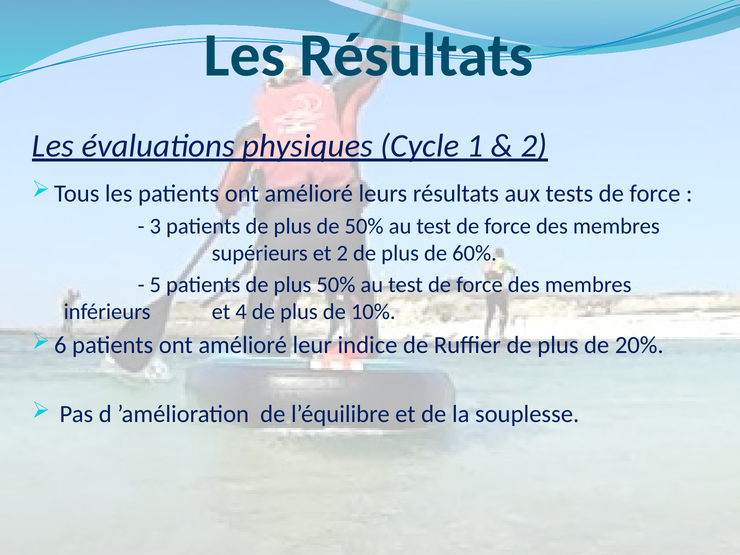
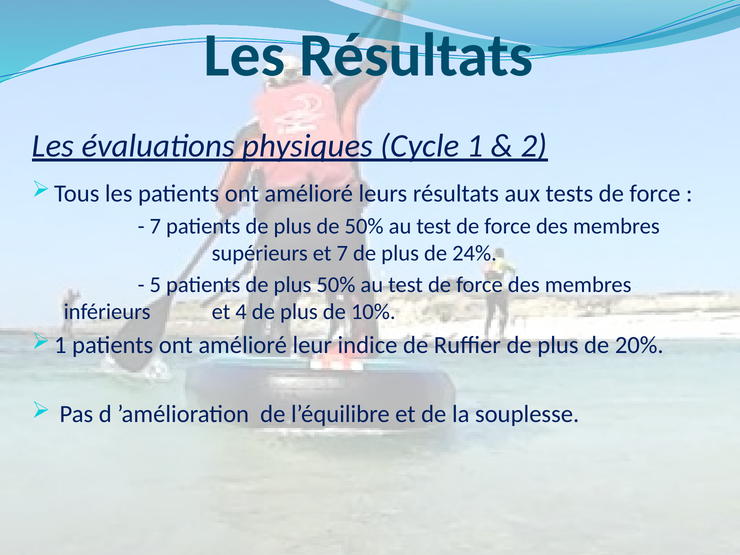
3: 3 -> 7 (155, 226)
et 2: 2 -> 7 (342, 253)
60%: 60% -> 24% (475, 253)
6: 6 -> 1 (60, 345)
